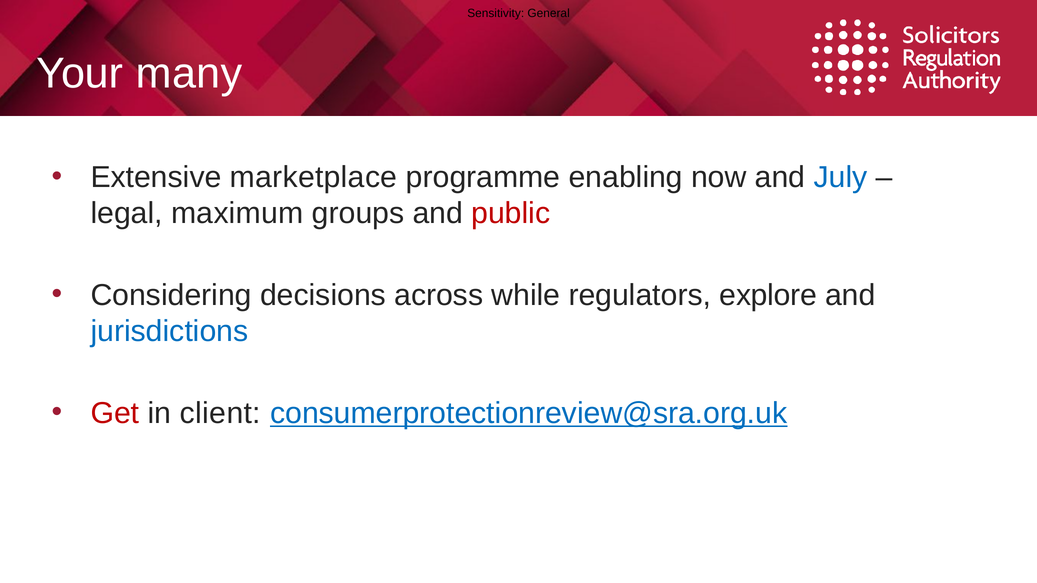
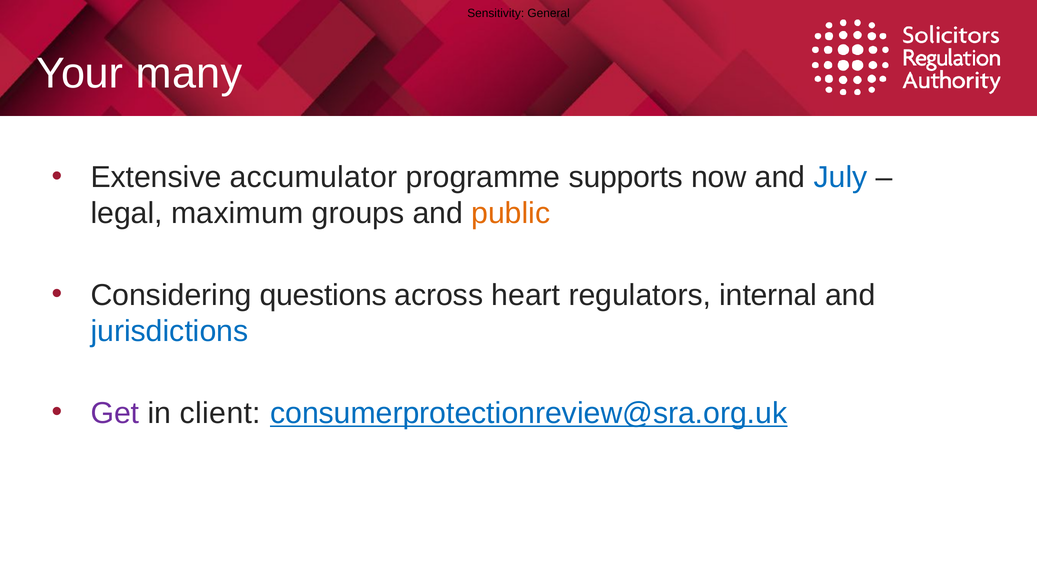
marketplace: marketplace -> accumulator (314, 177)
enabling: enabling -> supports (626, 177)
public colour: red -> orange (511, 214)
decisions: decisions -> questions (323, 295)
while: while -> heart (526, 295)
explore: explore -> internal (768, 295)
Get colour: red -> purple (115, 413)
